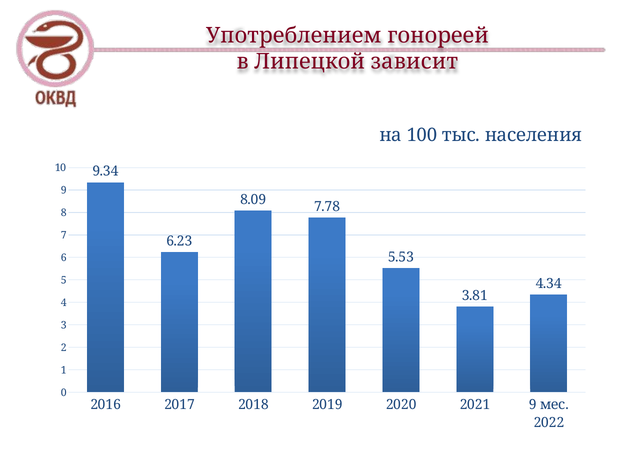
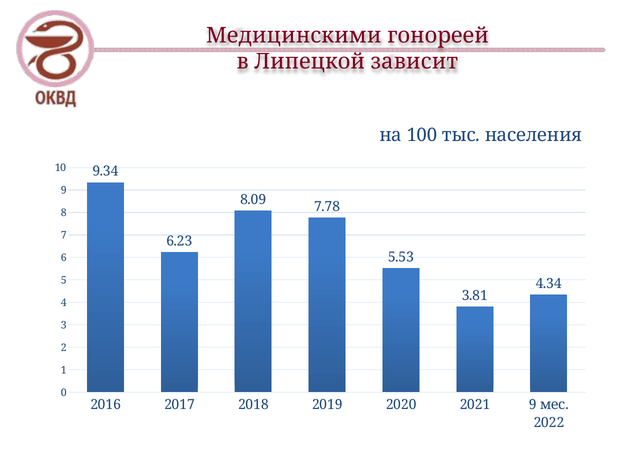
Употреблением: Употреблением -> Медицинскими (294, 35)
